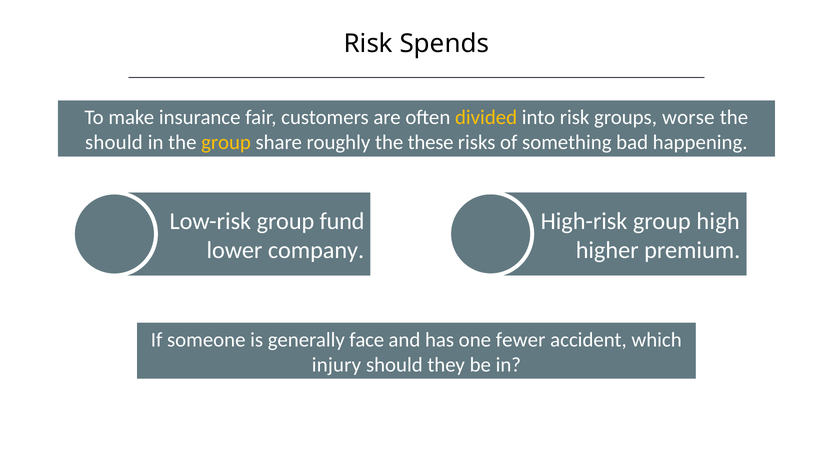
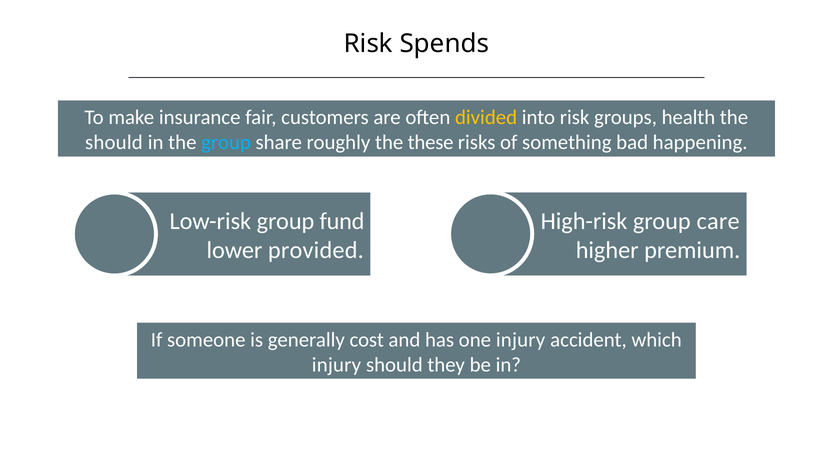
worse: worse -> health (688, 118)
group colour: yellow -> light blue (226, 143)
high: high -> care (718, 221)
company: company -> provided (316, 251)
face: face -> cost (367, 340)
one fewer: fewer -> injury (521, 340)
